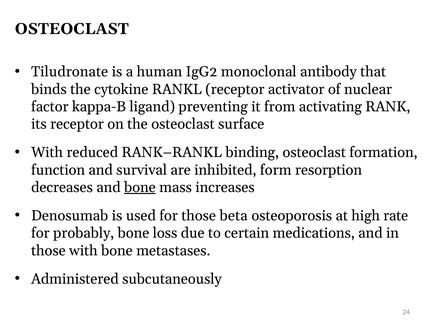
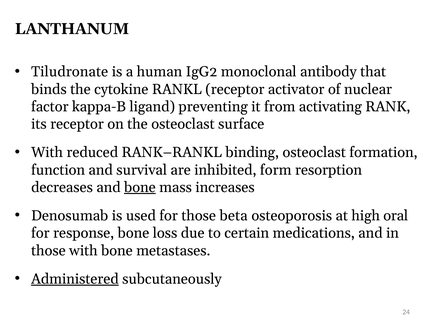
OSTEOCLAST: OSTEOCLAST -> LANTHANUM (72, 29)
rate: rate -> oral (396, 216)
probably: probably -> response (84, 233)
Administered underline: none -> present (75, 279)
